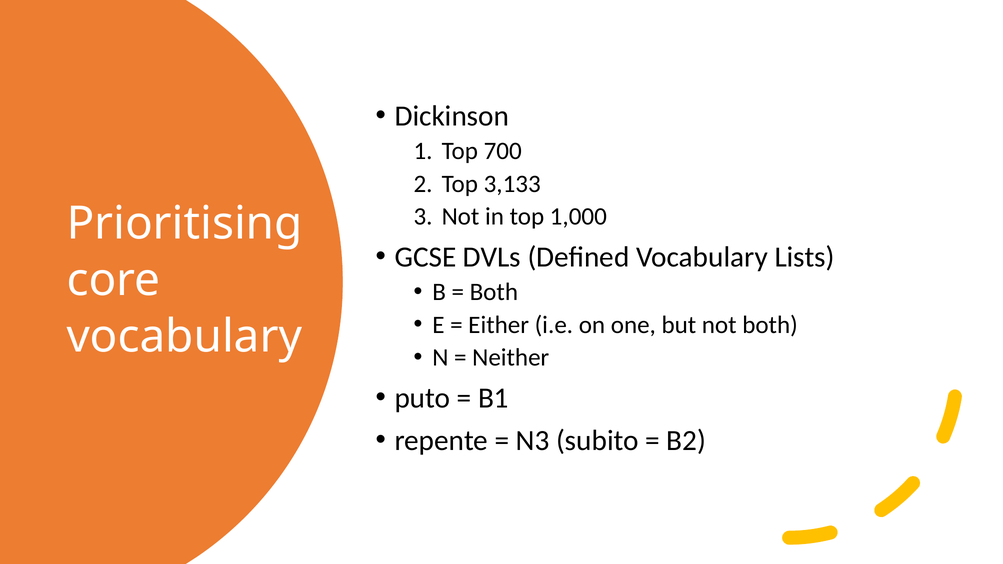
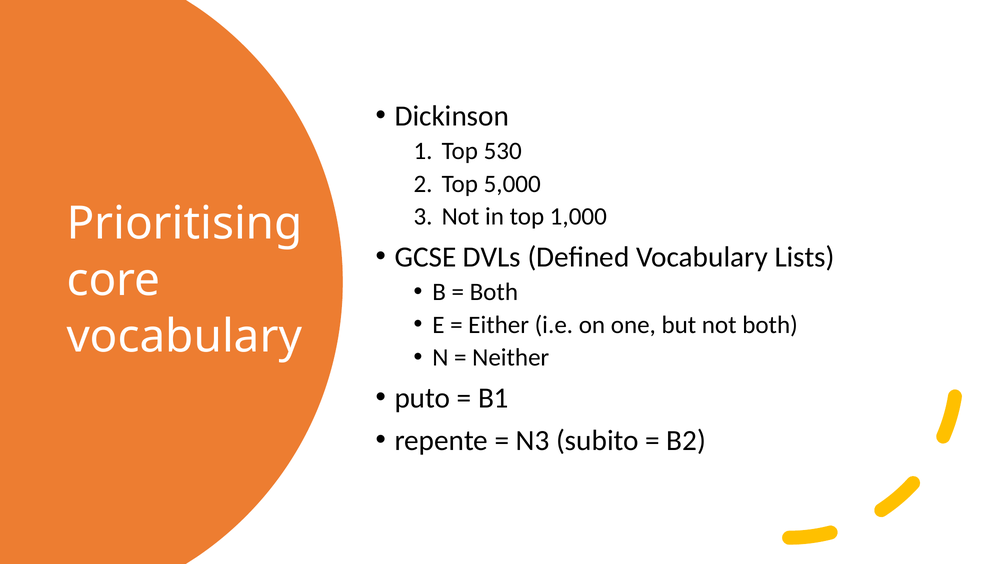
700: 700 -> 530 (503, 151)
3,133: 3,133 -> 5,000 (512, 184)
